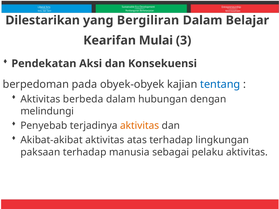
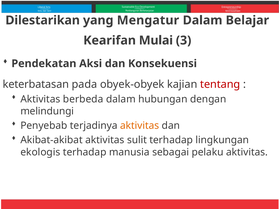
Bergiliran: Bergiliran -> Mengatur (148, 20)
berpedoman: berpedoman -> keterbatasan (36, 84)
tentang colour: blue -> red (220, 84)
atas: atas -> sulit (137, 140)
paksaan: paksaan -> ekologis (40, 152)
